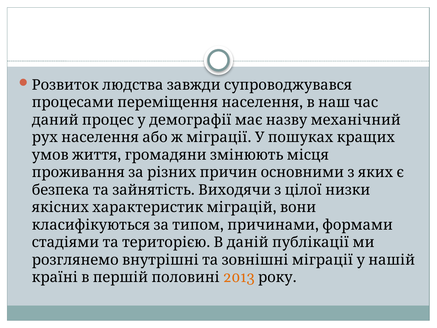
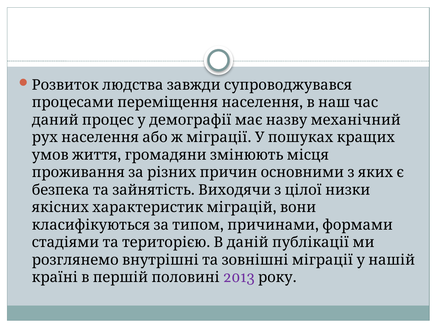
2013 colour: orange -> purple (239, 277)
